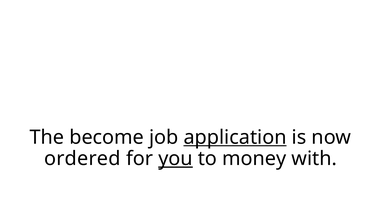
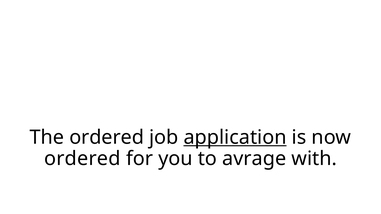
The become: become -> ordered (107, 137)
you underline: present -> none (175, 159)
money: money -> avrage (254, 159)
